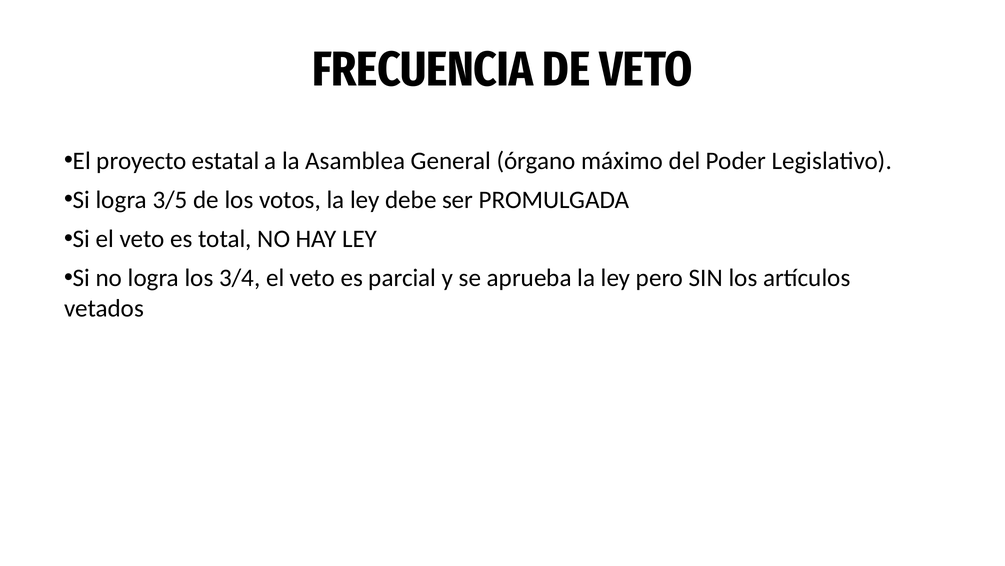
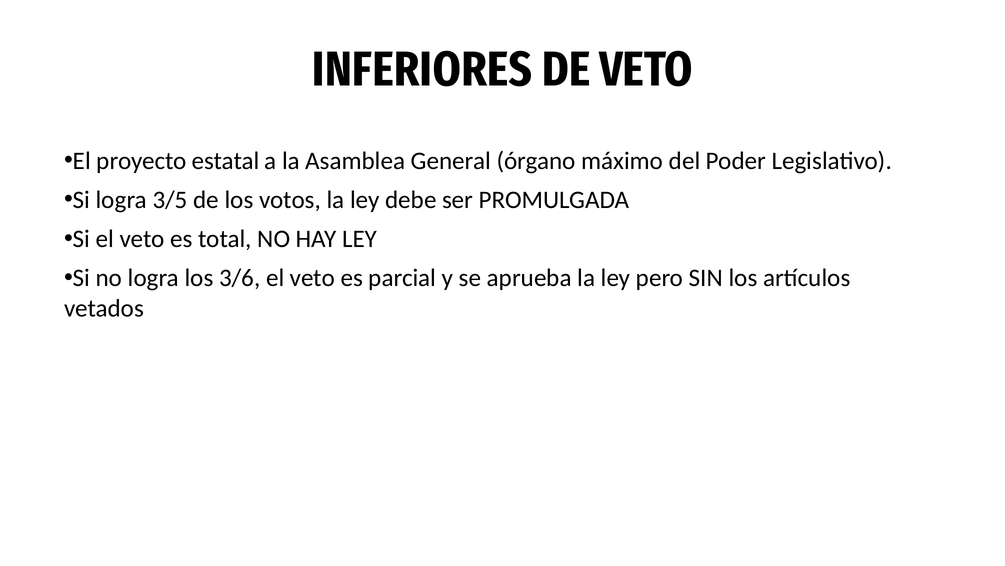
FRECUENCIA: FRECUENCIA -> INFERIORES (422, 70)
3/4: 3/4 -> 3/6 (240, 278)
